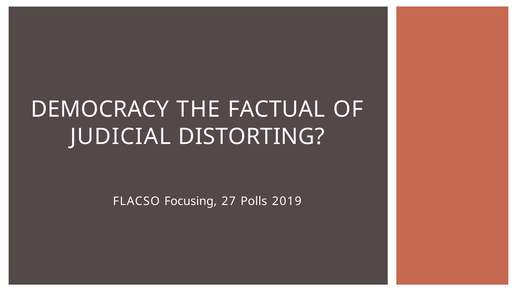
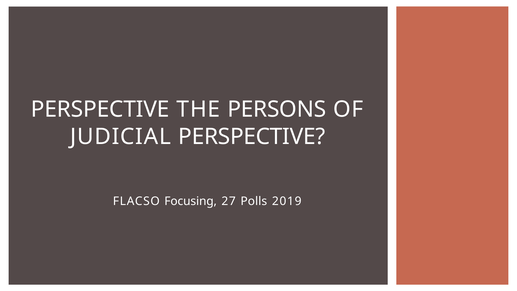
DEMOCRACY: DEMOCRACY -> PERSPECTIVE (100, 109)
FACTUAL: FACTUAL -> PERSONS (277, 109)
JUDICIAL DISTORTING: DISTORTING -> PERSPECTIVE (252, 137)
